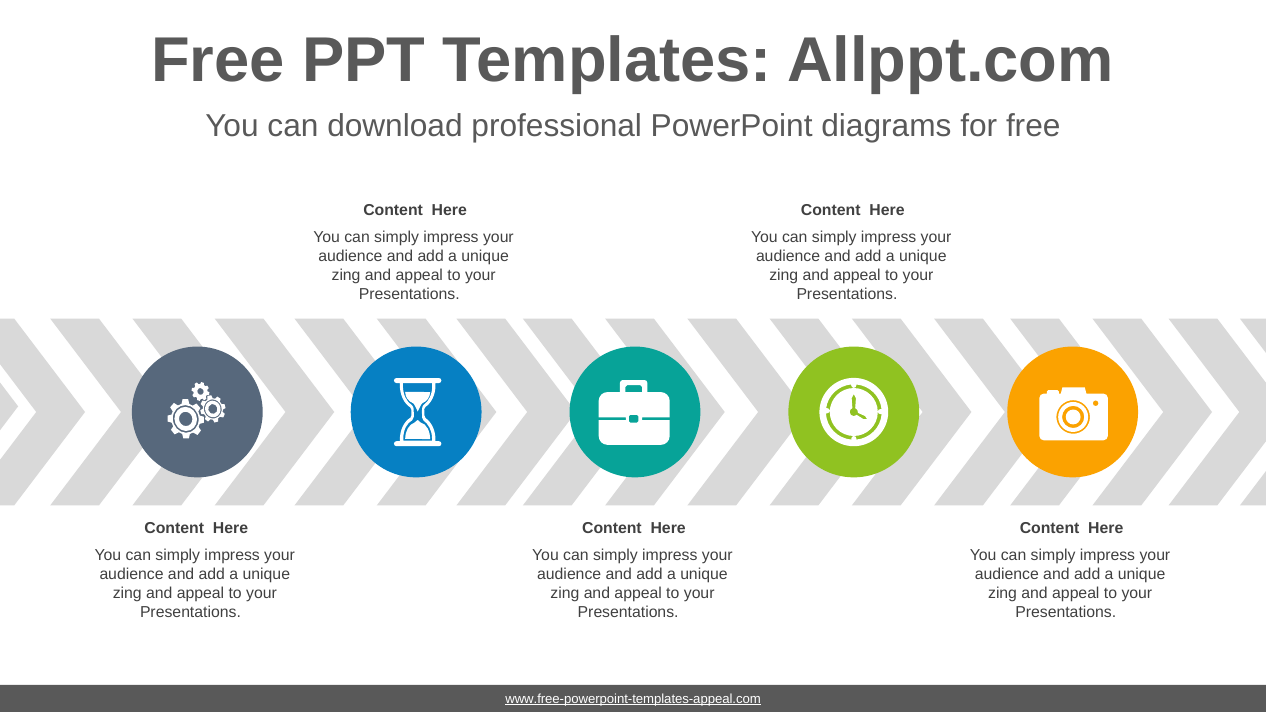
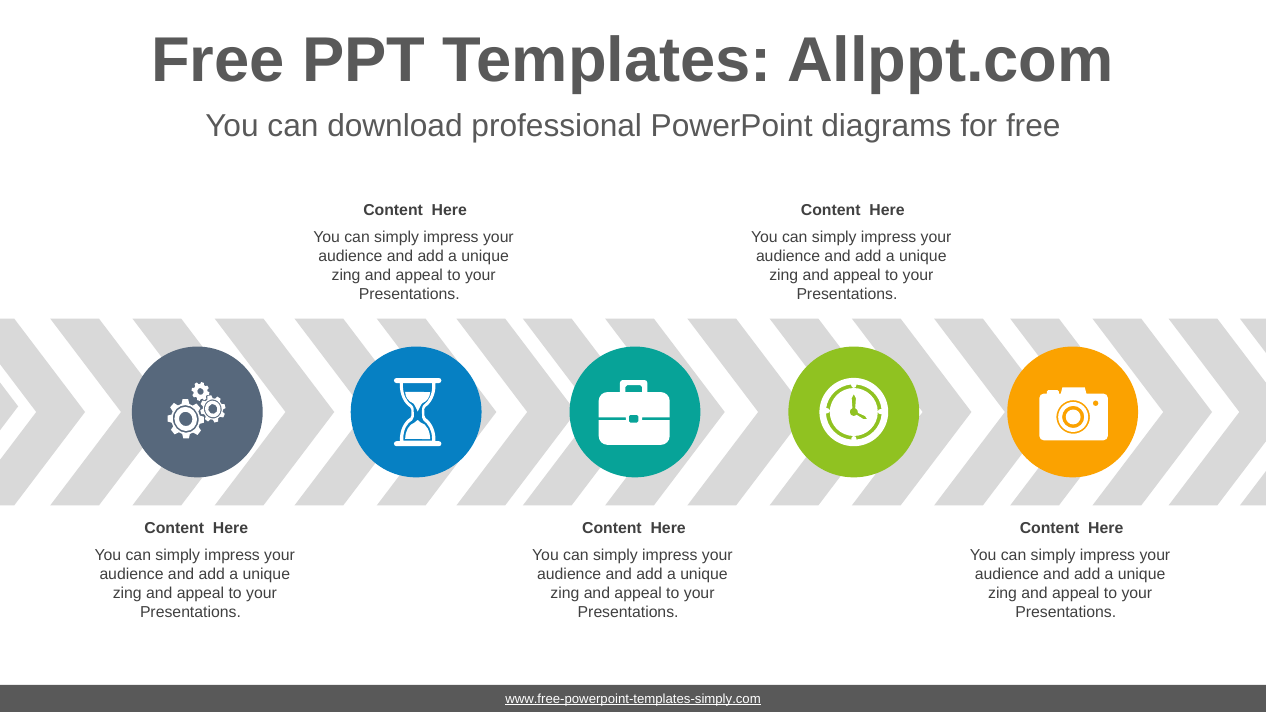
www.free-powerpoint-templates-appeal.com: www.free-powerpoint-templates-appeal.com -> www.free-powerpoint-templates-simply.com (633, 699)
